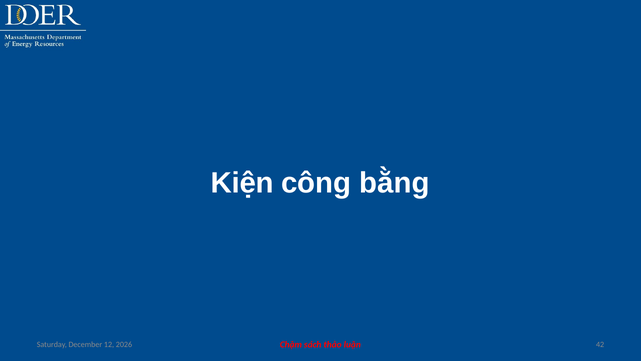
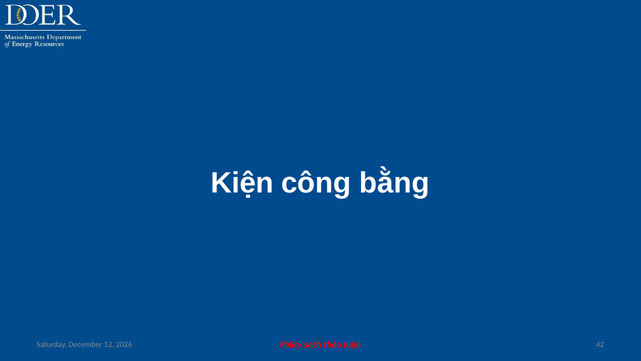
Chậm: Chậm -> Policy (291, 344)
